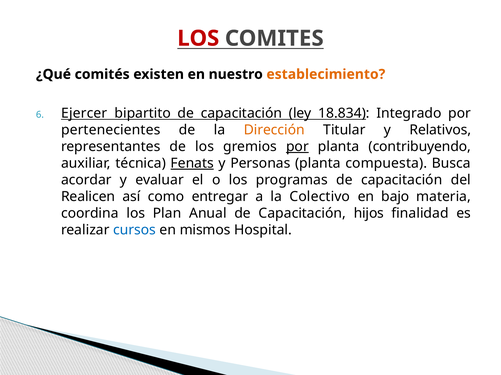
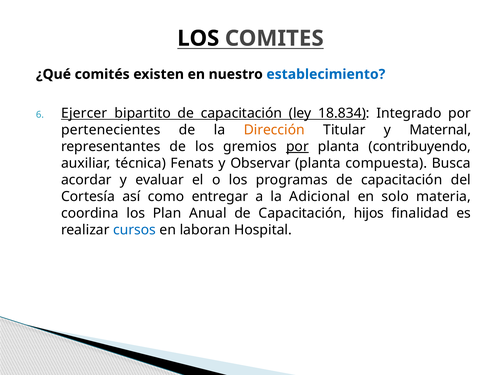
LOS colour: red -> black (198, 38)
establecimiento colour: orange -> blue (326, 74)
Relativos: Relativos -> Maternal (440, 130)
Fenats underline: present -> none (192, 164)
Personas: Personas -> Observar (260, 164)
Realicen: Realicen -> Cortesía (88, 197)
Colectivo: Colectivo -> Adicional (320, 197)
bajo: bajo -> solo (395, 197)
mismos: mismos -> laboran (205, 230)
